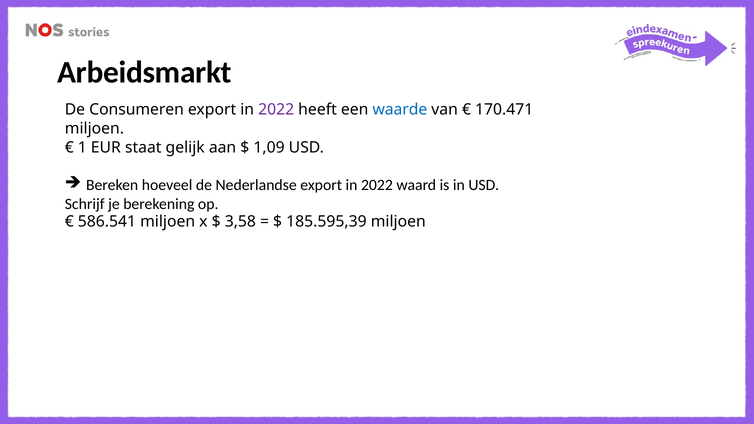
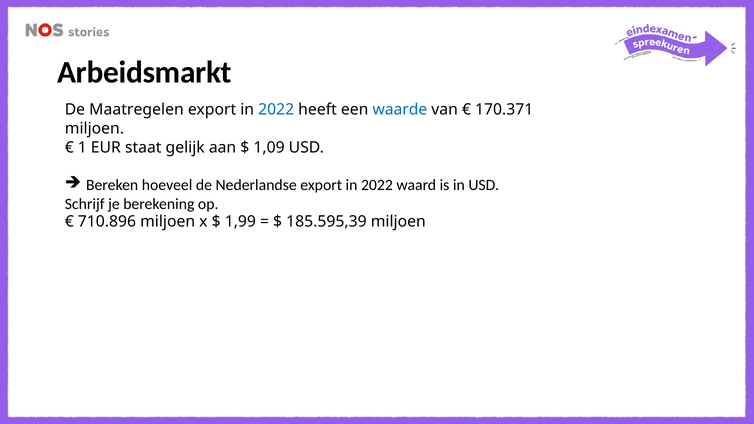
Consumeren: Consumeren -> Maatregelen (137, 110)
2022 colour: purple -> blue (276, 110)
170.471: 170.471 -> 170.371 (504, 110)
586.541: 586.541 -> 710.896 (107, 222)
3,58: 3,58 -> 1,99 (240, 222)
